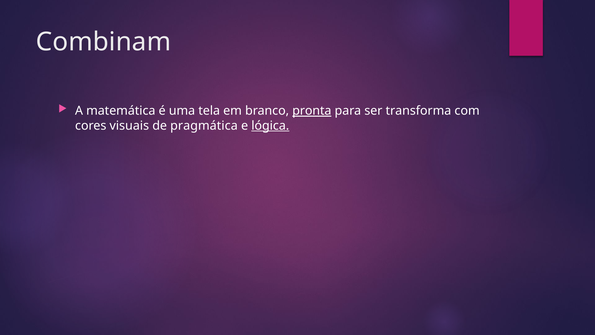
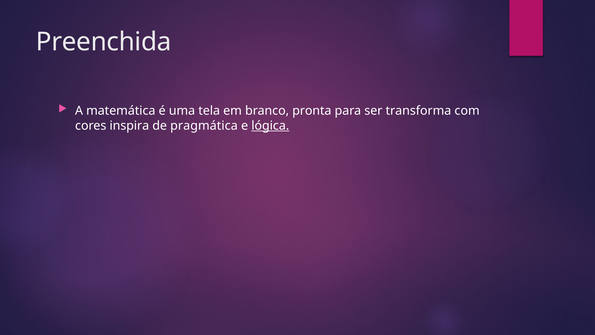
Combinam: Combinam -> Preenchida (104, 42)
pronta underline: present -> none (312, 111)
visuais: visuais -> inspira (129, 126)
